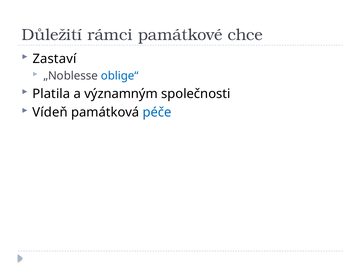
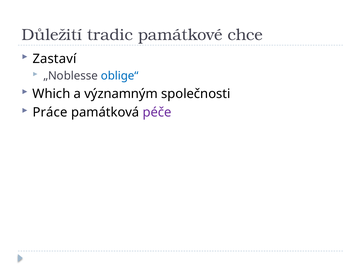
rámci: rámci -> tradic (110, 35)
Platila: Platila -> Which (51, 94)
Vídeň: Vídeň -> Práce (50, 112)
péče colour: blue -> purple (157, 112)
